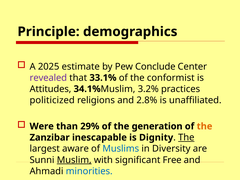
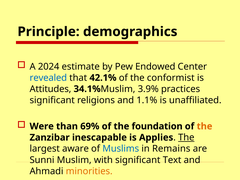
2025: 2025 -> 2024 (49, 67)
Conclude: Conclude -> Endowed (155, 67)
revealed colour: purple -> blue (48, 78)
33.1%: 33.1% -> 42.1% (103, 78)
3.2%: 3.2% -> 3.9% (148, 89)
politicized: politicized -> significant (52, 100)
2.8%: 2.8% -> 1.1% (147, 100)
29%: 29% -> 69% (90, 126)
generation: generation -> foundation (157, 126)
Dignity: Dignity -> Applies (156, 138)
Diversity: Diversity -> Remains (171, 149)
Muslim underline: present -> none (74, 160)
Free: Free -> Text (172, 160)
minorities colour: blue -> orange (89, 171)
